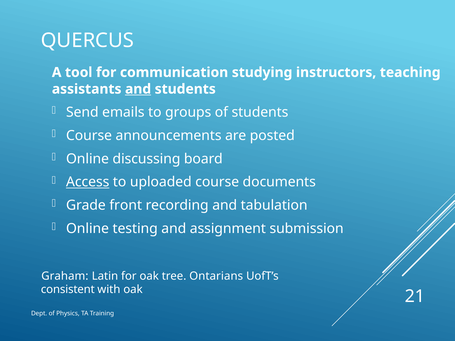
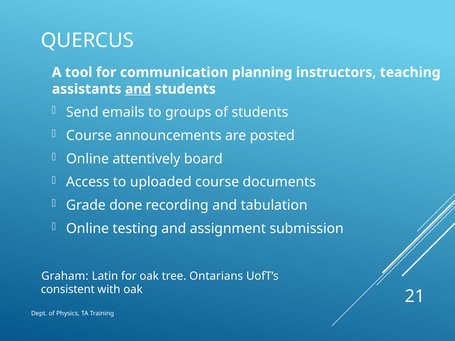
studying: studying -> planning (262, 72)
discussing: discussing -> attentively (146, 159)
Access underline: present -> none (88, 182)
front: front -> done (126, 205)
